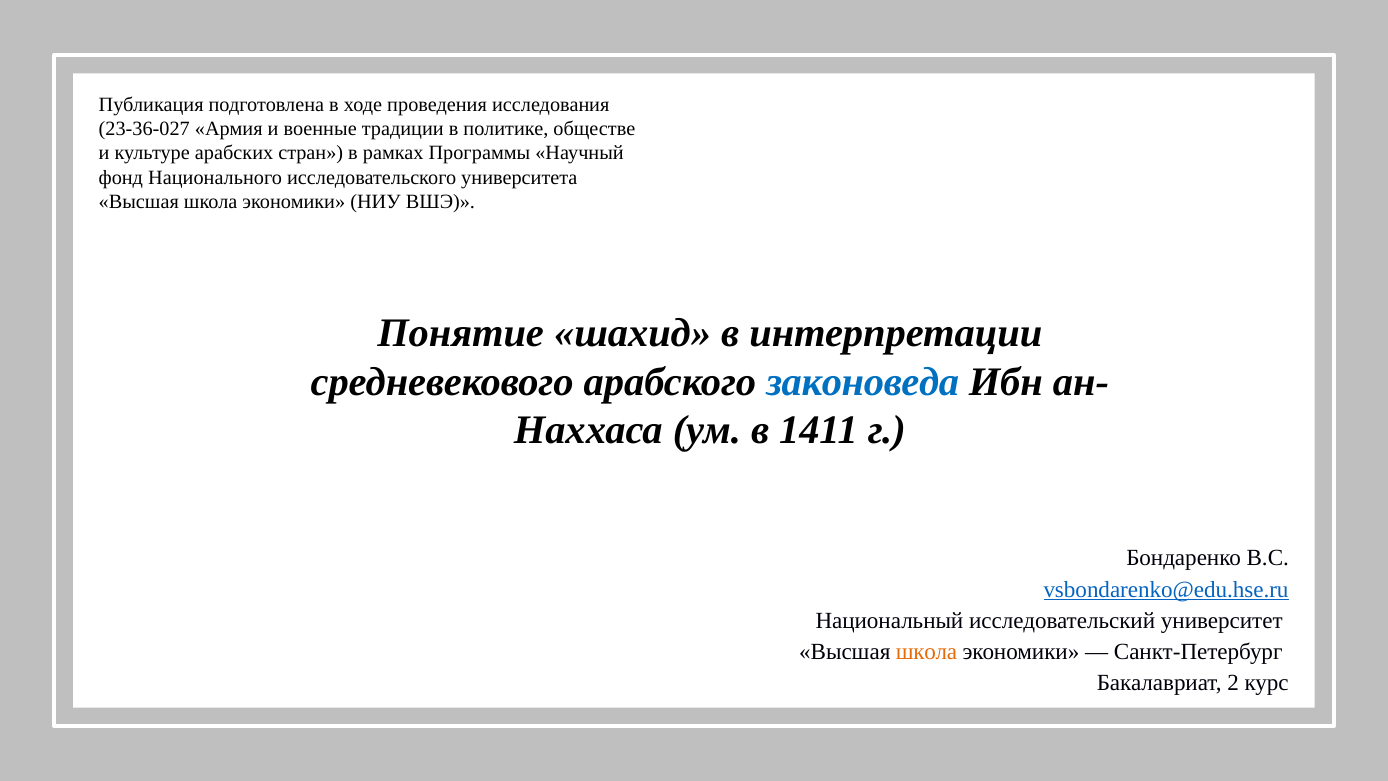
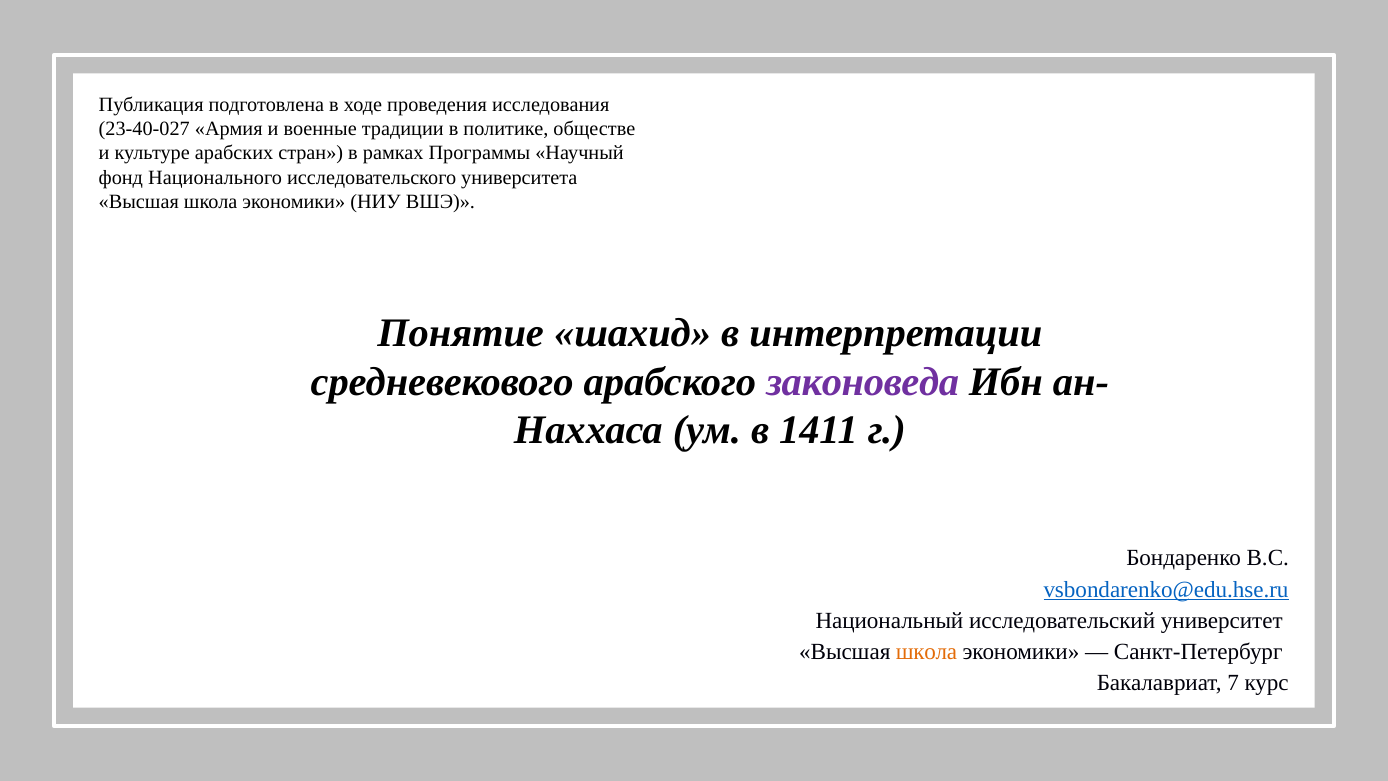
23-36-027: 23-36-027 -> 23-40-027 (144, 129)
законоведа colour: blue -> purple (863, 382)
2: 2 -> 7 (1233, 682)
